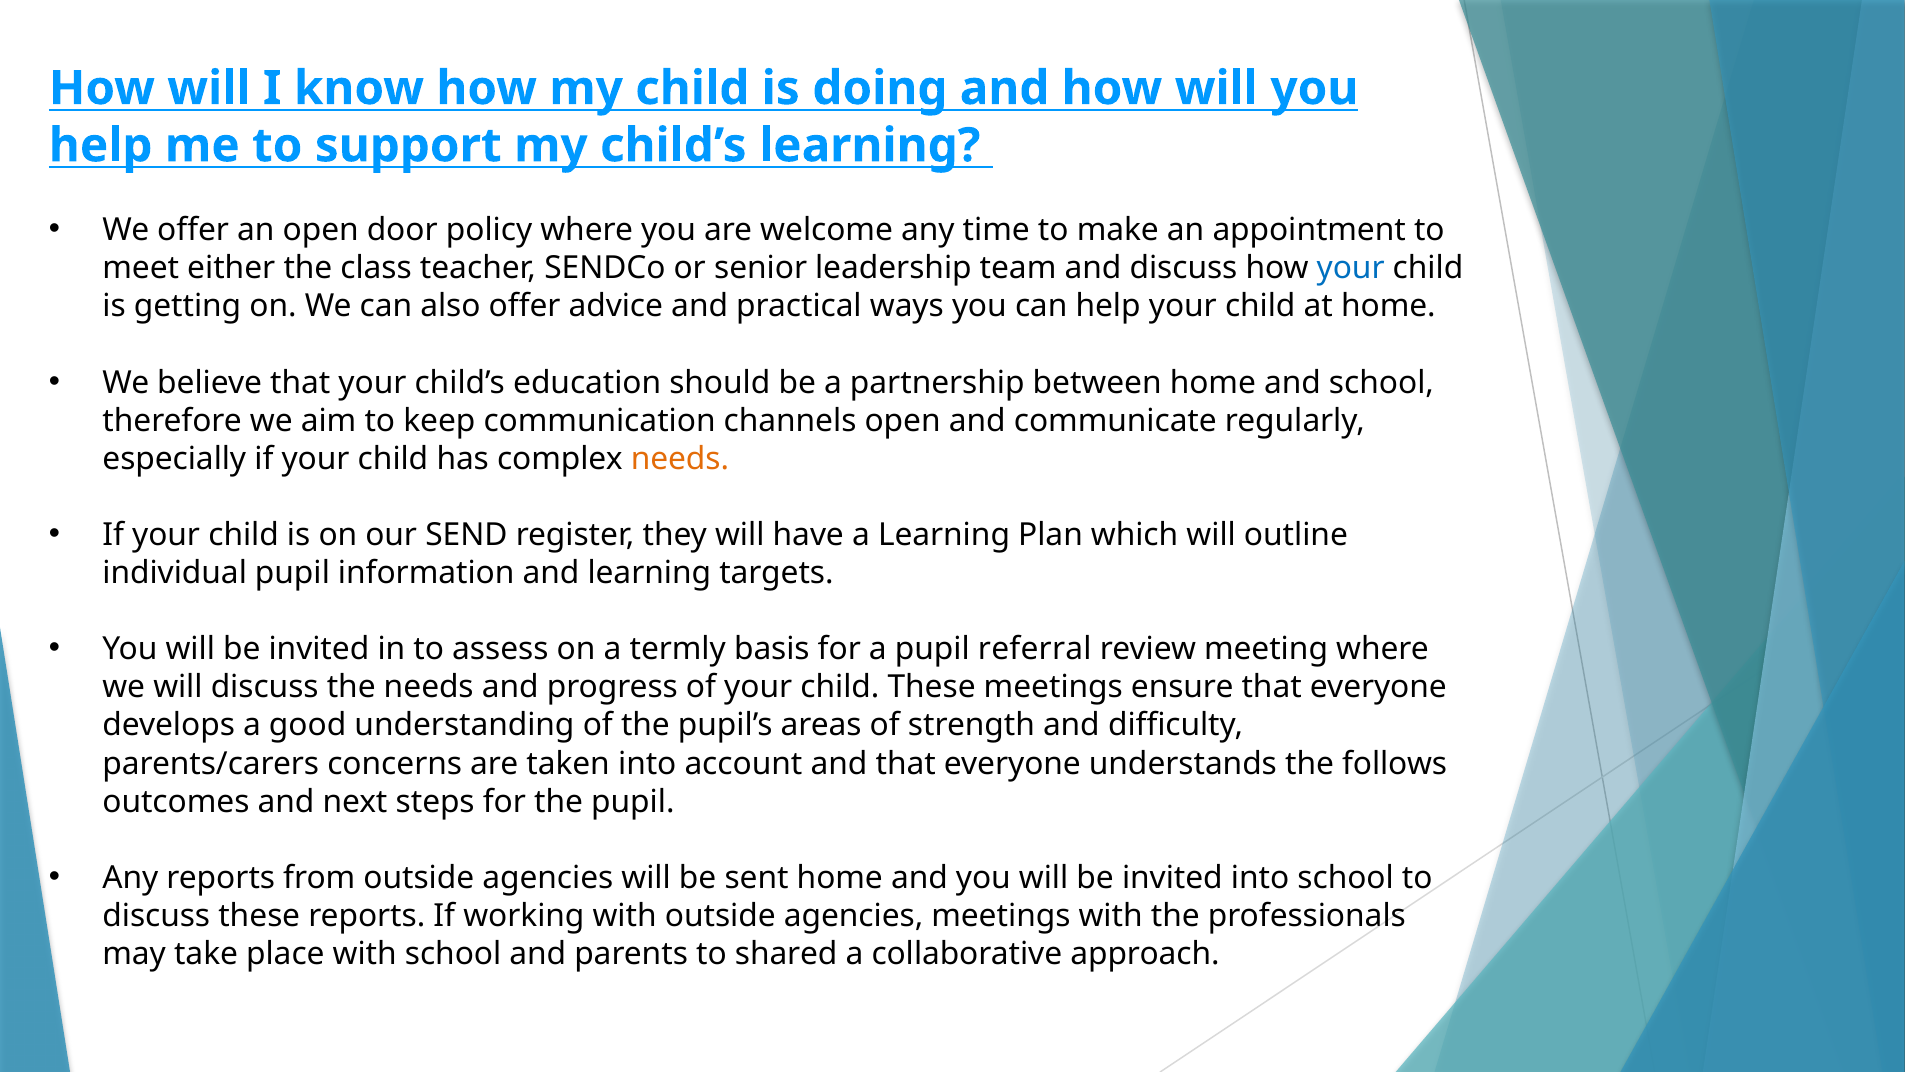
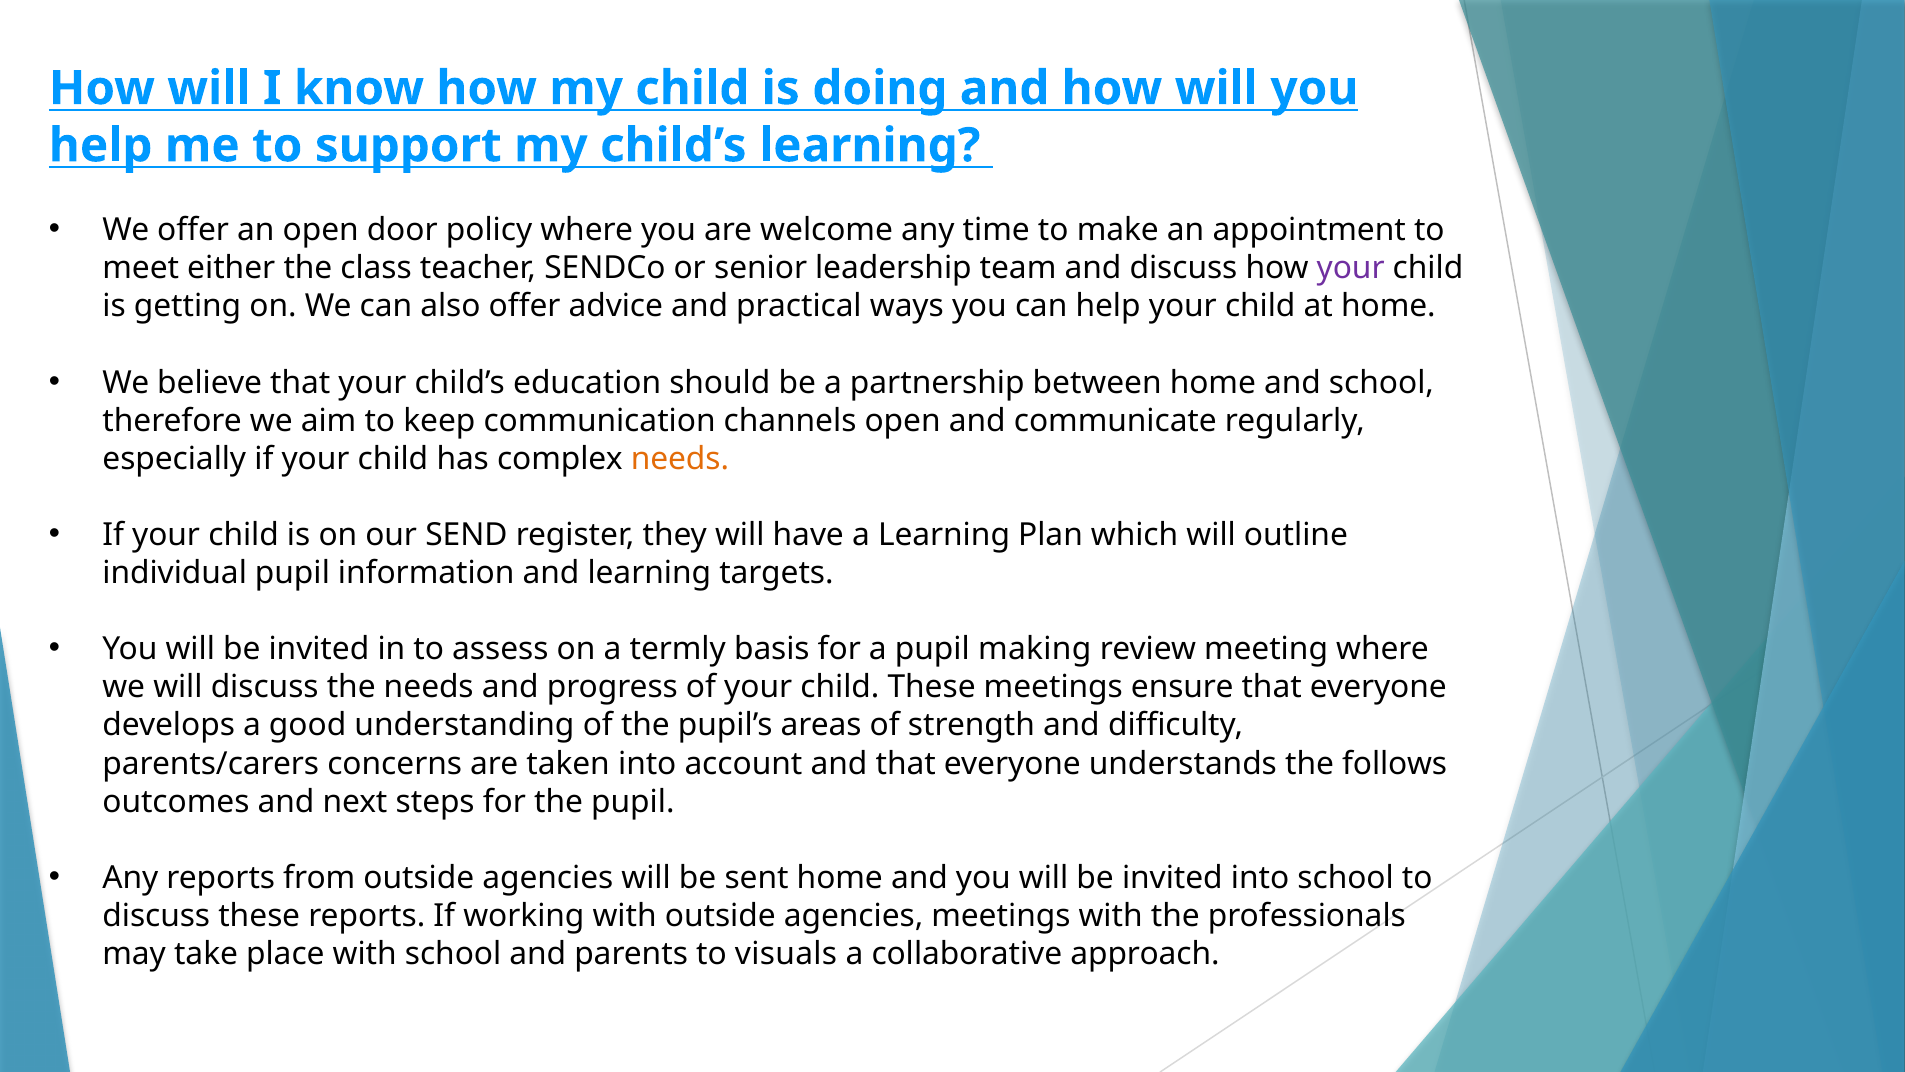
your colour: blue -> purple (1351, 268)
referral: referral -> making (1035, 649)
shared: shared -> visuals (786, 954)
